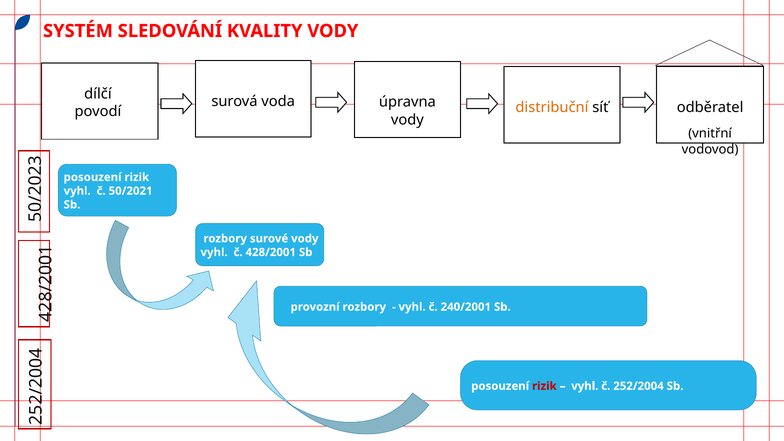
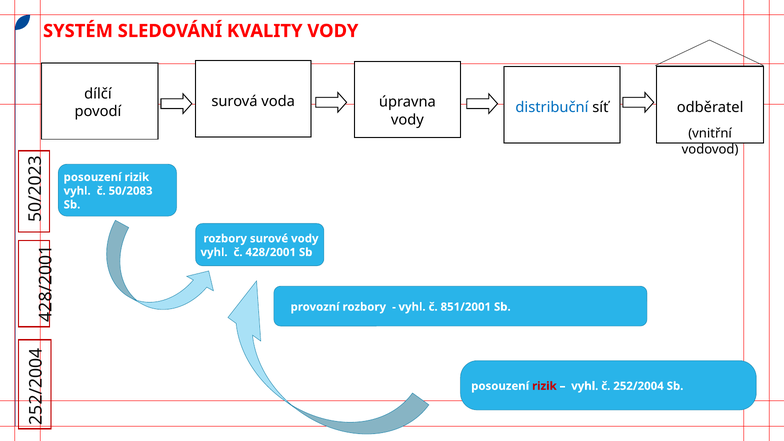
distribuční colour: orange -> blue (552, 107)
50/2021: 50/2021 -> 50/2083 (131, 191)
240/2001: 240/2001 -> 851/2001 (466, 307)
